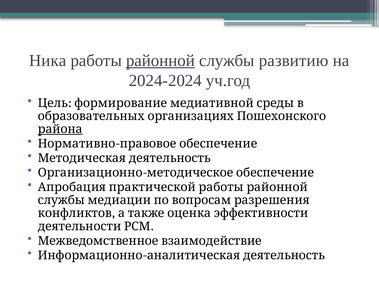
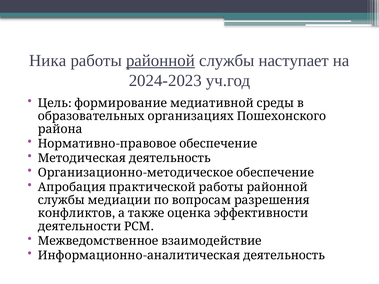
развитию: развитию -> наступает (294, 61)
2024-2024: 2024-2024 -> 2024-2023 (165, 81)
района underline: present -> none (60, 129)
